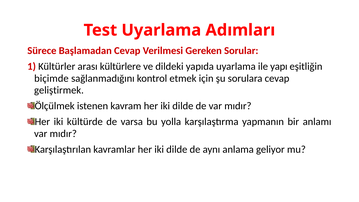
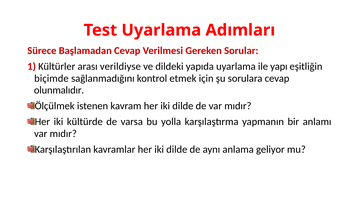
kültürlere: kültürlere -> verildiyse (120, 66)
geliştirmek: geliştirmek -> olunmalıdır (59, 90)
